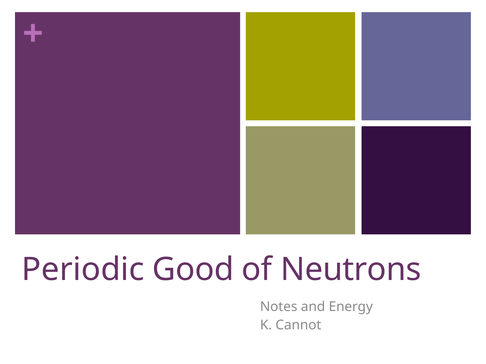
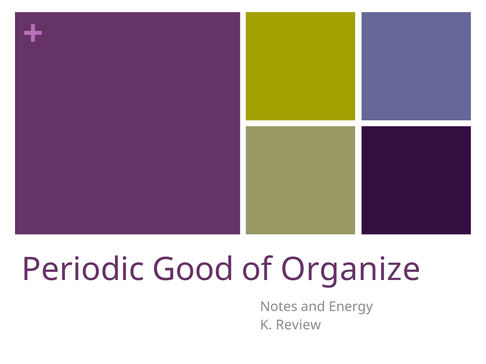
Neutrons: Neutrons -> Organize (351, 270)
Cannot: Cannot -> Review (298, 325)
